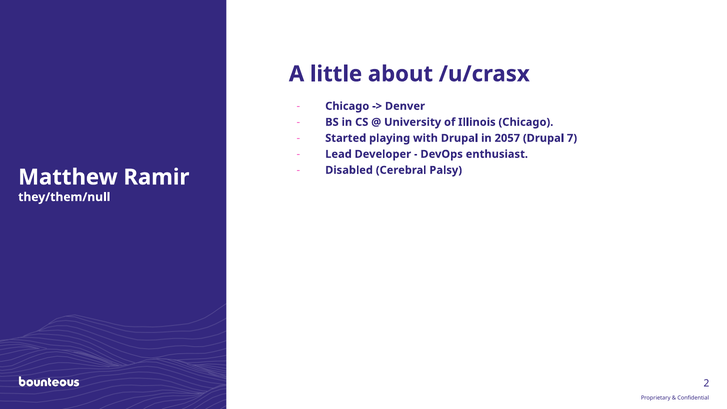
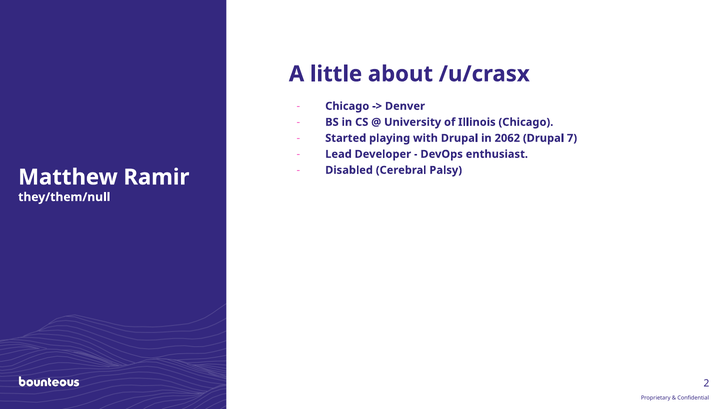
2057: 2057 -> 2062 (507, 138)
